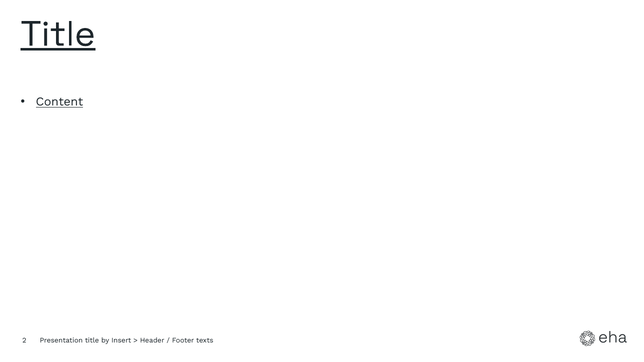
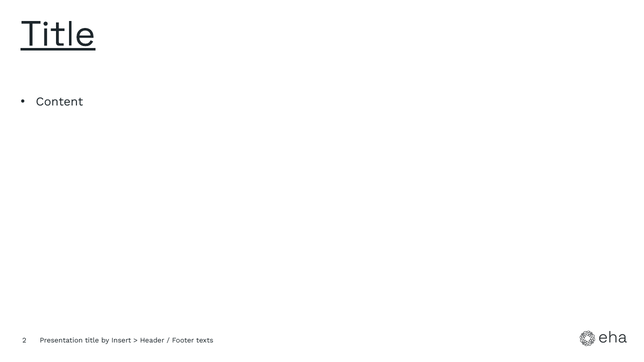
Content underline: present -> none (59, 102)
